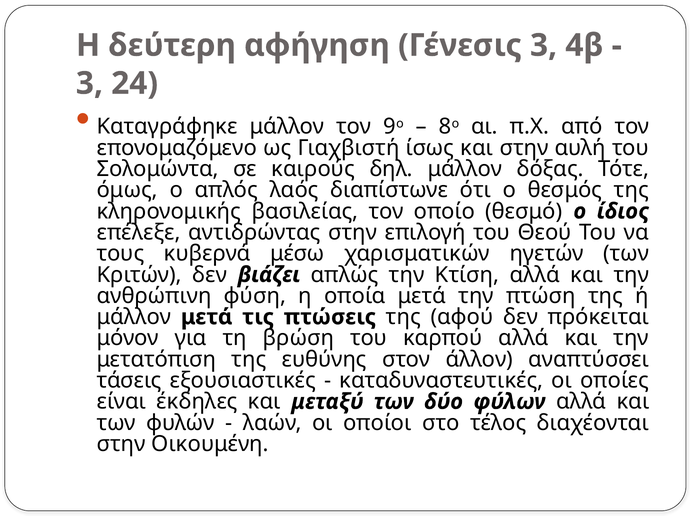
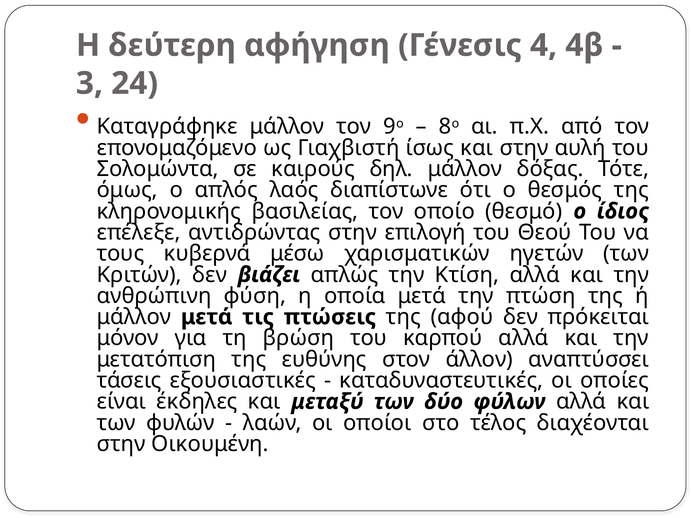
Γένεσις 3: 3 -> 4 (544, 45)
